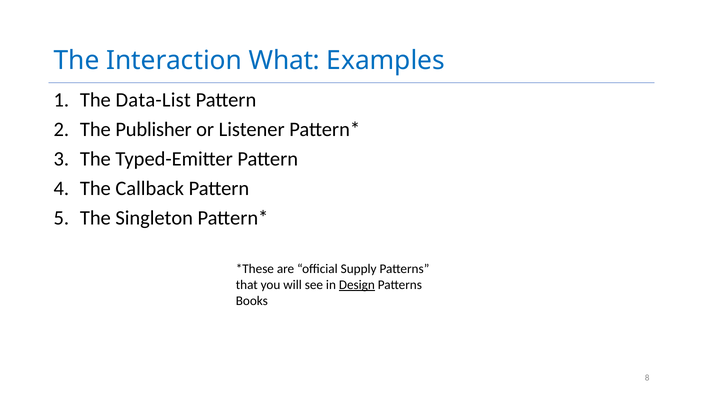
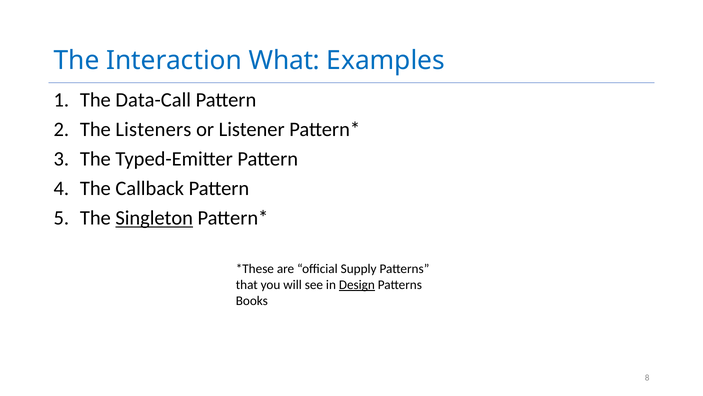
Data-List: Data-List -> Data-Call (153, 100)
Publisher: Publisher -> Listeners (153, 129)
Singleton underline: none -> present (154, 218)
